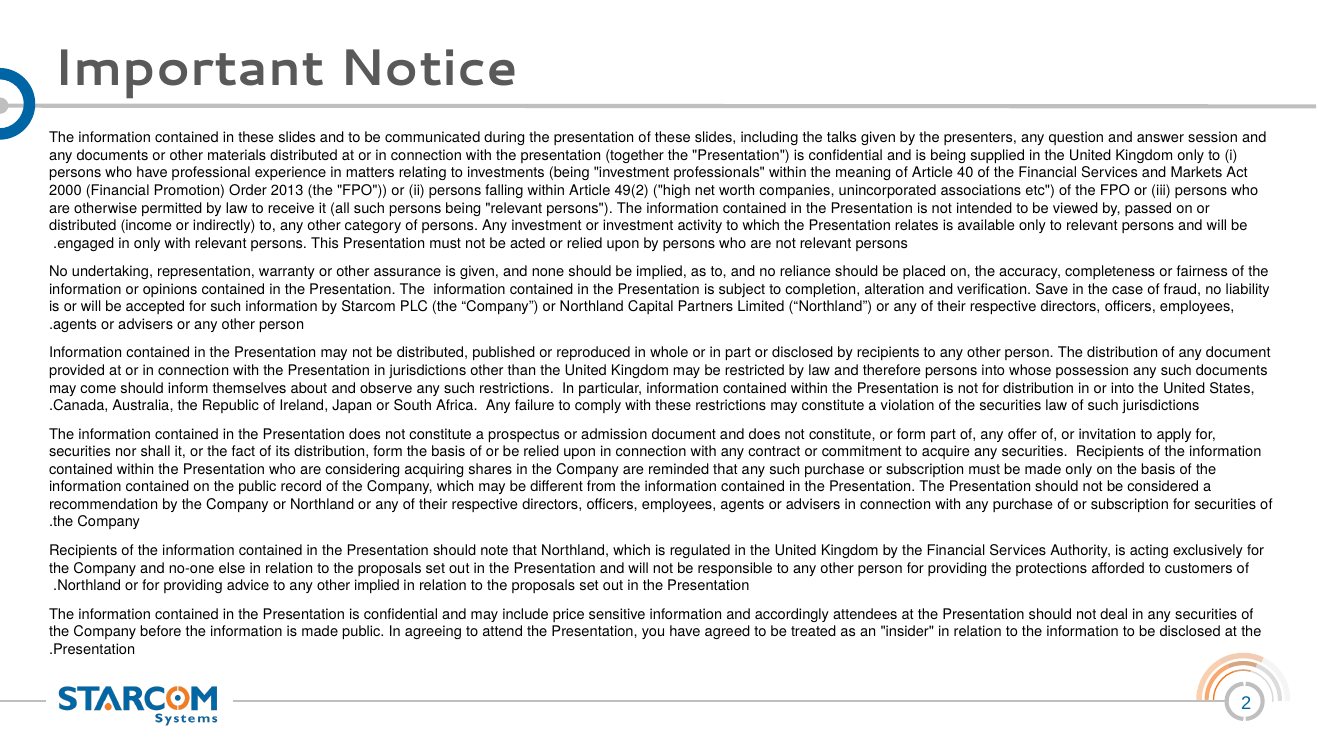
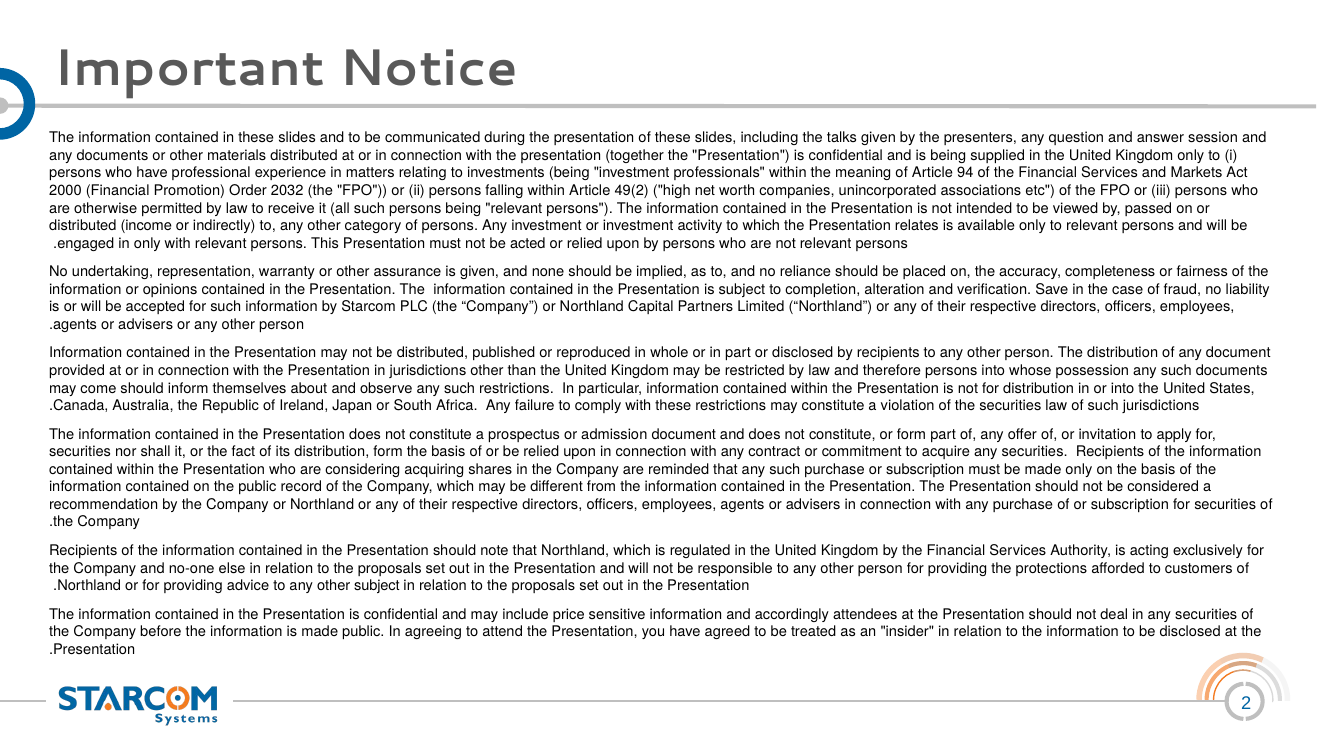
40: 40 -> 94 (965, 173)
2013: 2013 -> 2032 (287, 190)
other implied: implied -> subject (377, 585)
